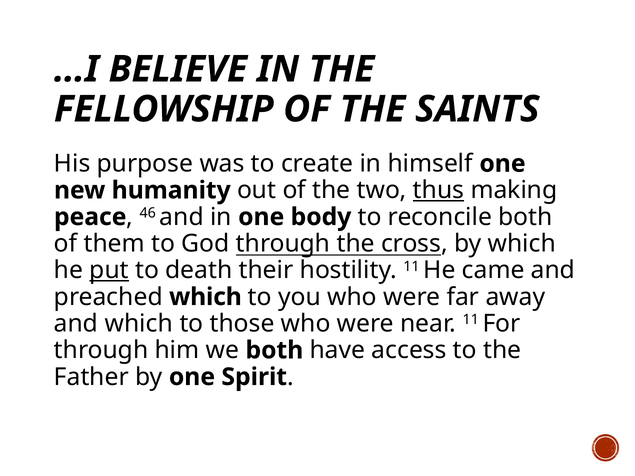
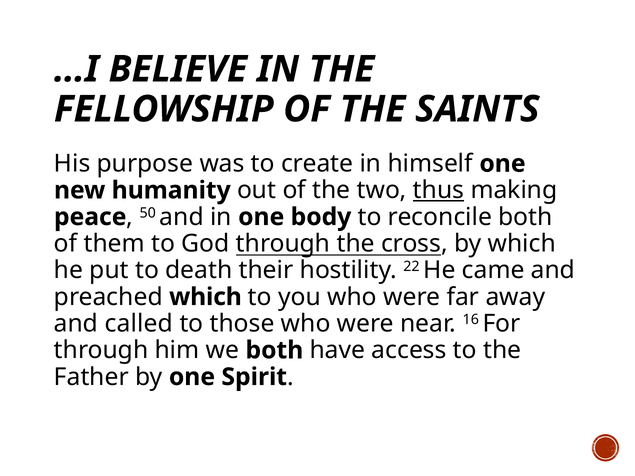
46: 46 -> 50 (148, 213)
put underline: present -> none (109, 270)
hostility 11: 11 -> 22 (411, 266)
and which: which -> called (139, 324)
near 11: 11 -> 16 (471, 320)
